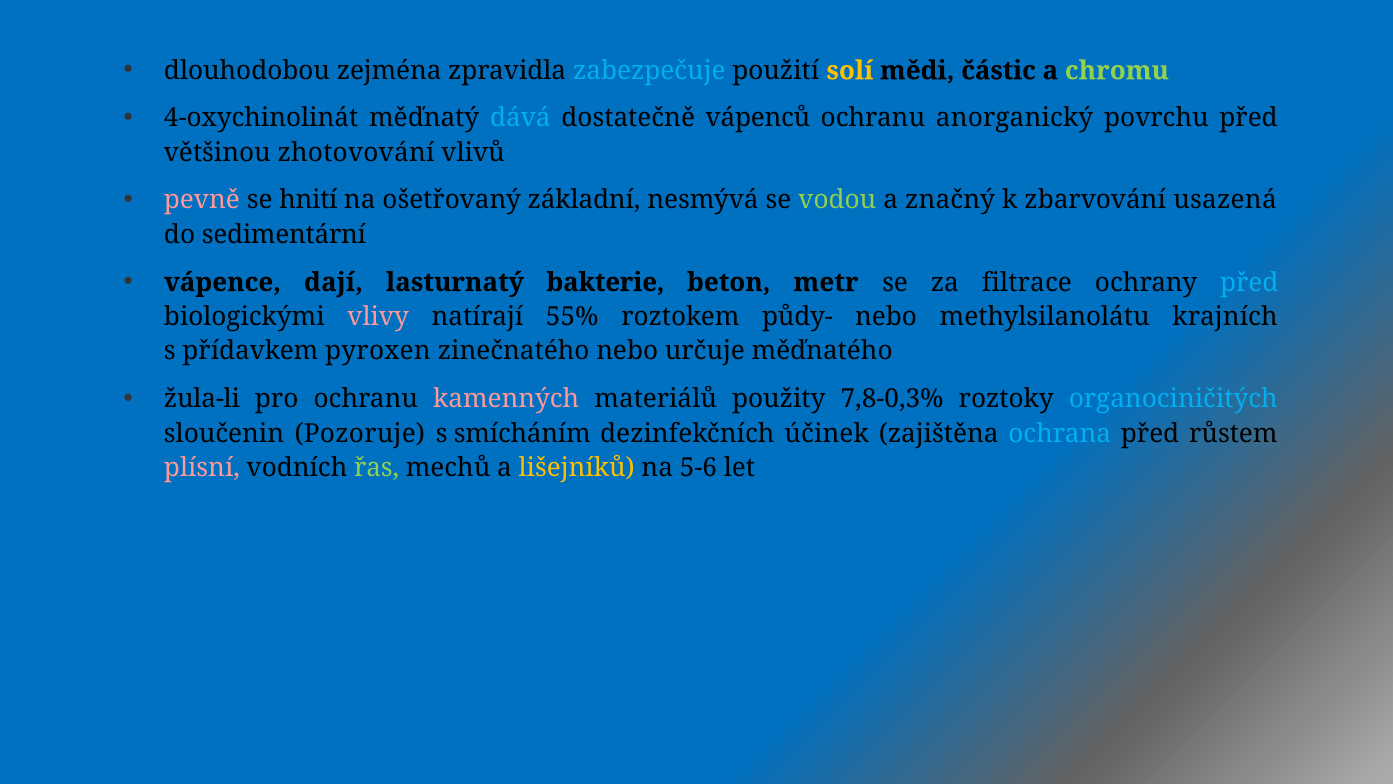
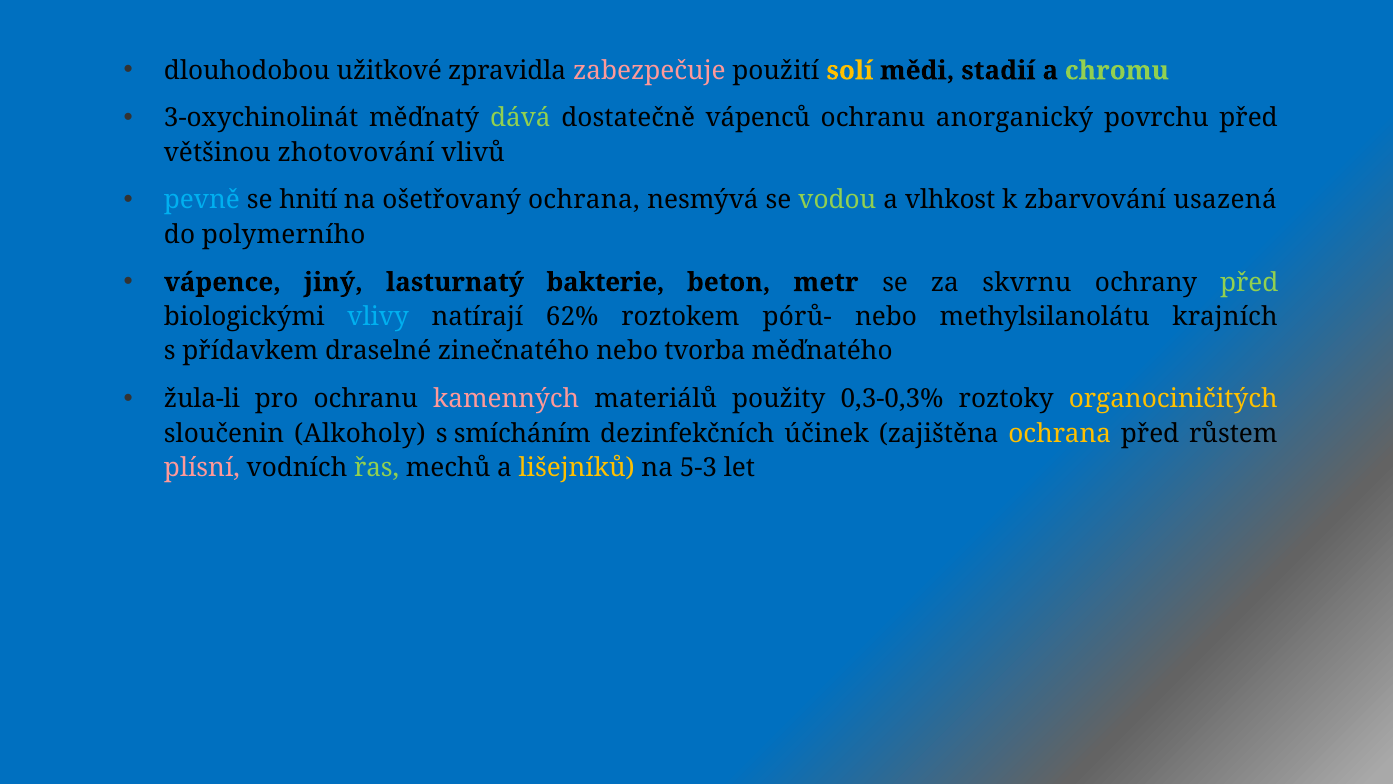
zejména: zejména -> užitkové (389, 71)
zabezpečuje colour: light blue -> pink (649, 71)
částic: částic -> stadií (998, 71)
4-oxychinolinát: 4-oxychinolinát -> 3-oxychinolinát (261, 118)
dává colour: light blue -> light green (520, 118)
pevně colour: pink -> light blue (202, 200)
ošetřovaný základní: základní -> ochrana (584, 200)
značný: značný -> vlhkost (950, 200)
sedimentární: sedimentární -> polymerního (284, 235)
dají: dají -> jiný (333, 282)
filtrace: filtrace -> skvrnu (1027, 282)
před colour: light blue -> light green (1249, 282)
vlivy colour: pink -> light blue (378, 317)
55%: 55% -> 62% (572, 317)
půdy-: půdy- -> pórů- (797, 317)
pyroxen: pyroxen -> draselné (378, 351)
určuje: určuje -> tvorba (705, 351)
7,8-0,3%: 7,8-0,3% -> 0,3-0,3% (892, 399)
organociničitých colour: light blue -> yellow (1173, 399)
Pozoruje: Pozoruje -> Alkoholy (360, 433)
ochrana colour: light blue -> yellow (1060, 433)
5-6: 5-6 -> 5-3 (698, 468)
